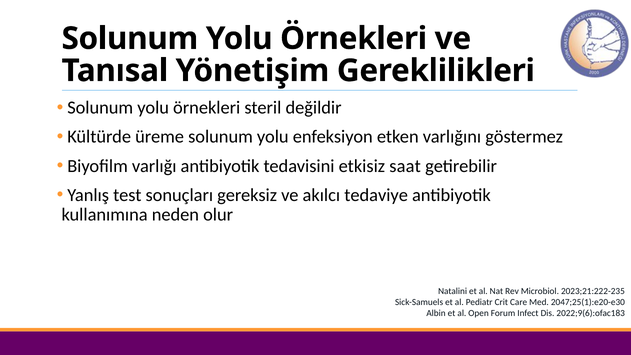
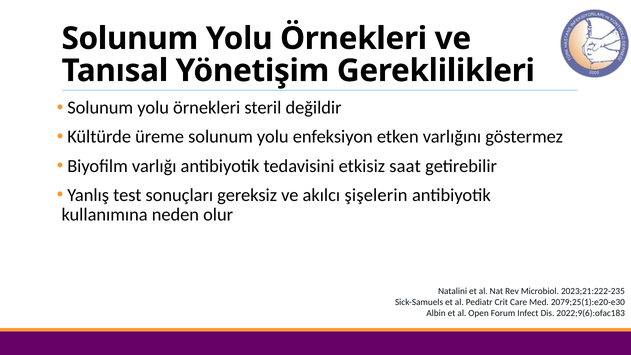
tedaviye: tedaviye -> şişelerin (376, 195)
2047;25(1):e20-e30: 2047;25(1):e20-e30 -> 2079;25(1):e20-e30 (588, 302)
